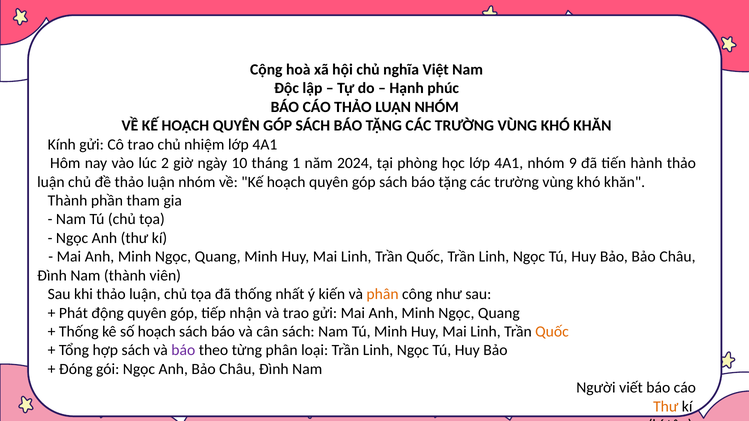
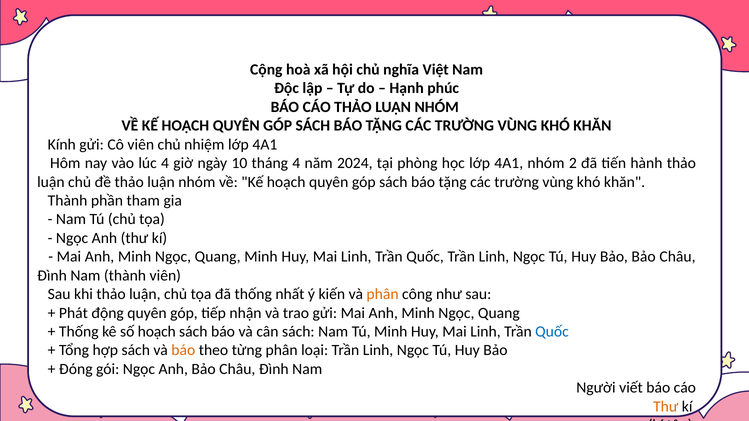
Cô trao: trao -> viên (141, 145)
lúc 2: 2 -> 4 (165, 163)
tháng 1: 1 -> 4 (296, 163)
9: 9 -> 2 (573, 163)
Quốc colour: orange -> blue (552, 332)
báo colour: purple -> orange (183, 351)
